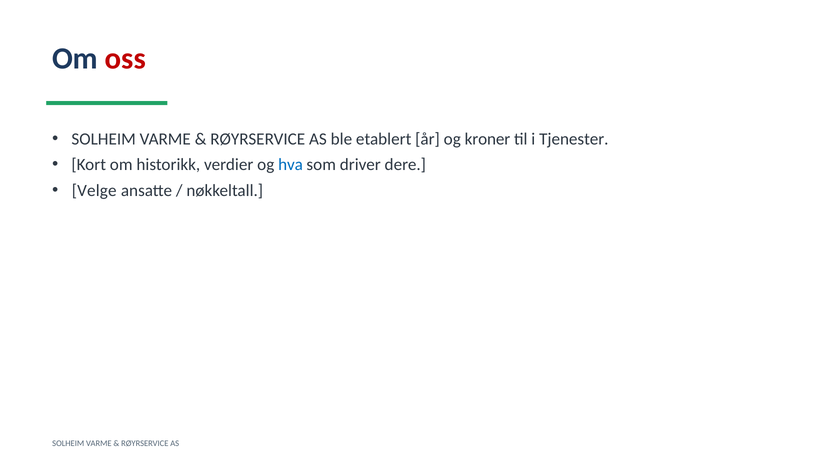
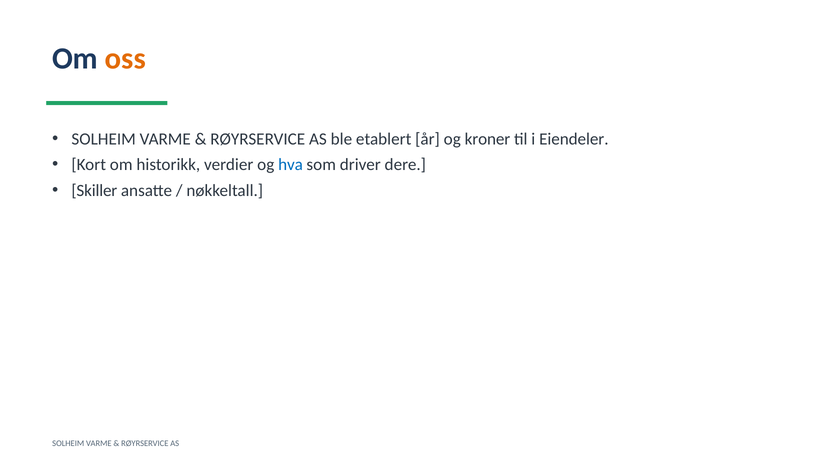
oss colour: red -> orange (125, 59)
Tjenester: Tjenester -> Eiendeler (574, 139)
Velge: Velge -> Skiller (94, 190)
